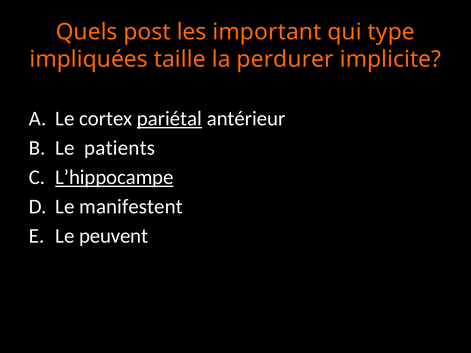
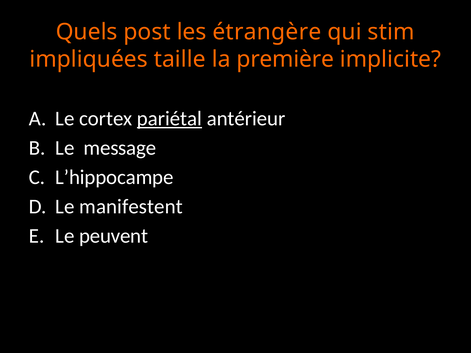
important: important -> étrangère (267, 32)
type: type -> stim (391, 32)
perdurer: perdurer -> première (285, 59)
patients: patients -> message (120, 148)
L’hippocampe underline: present -> none (114, 177)
